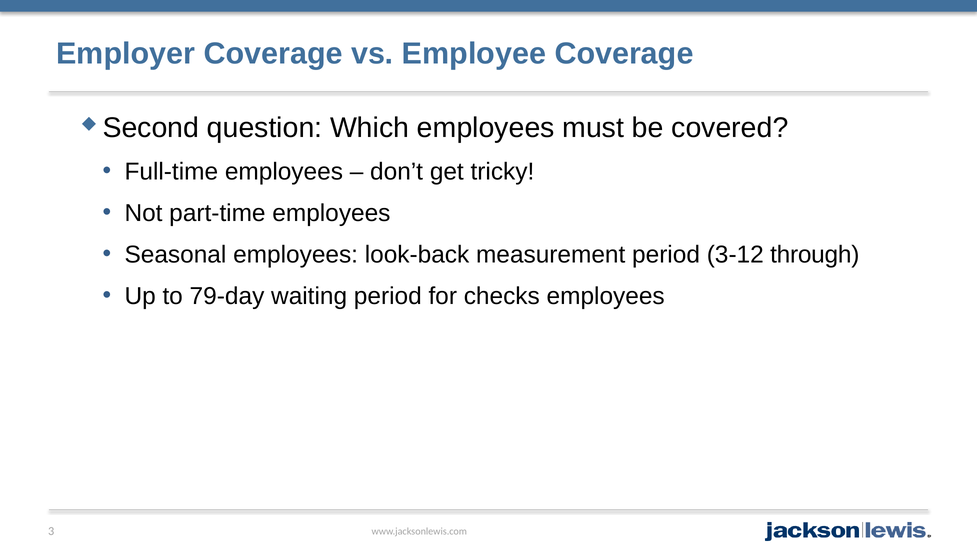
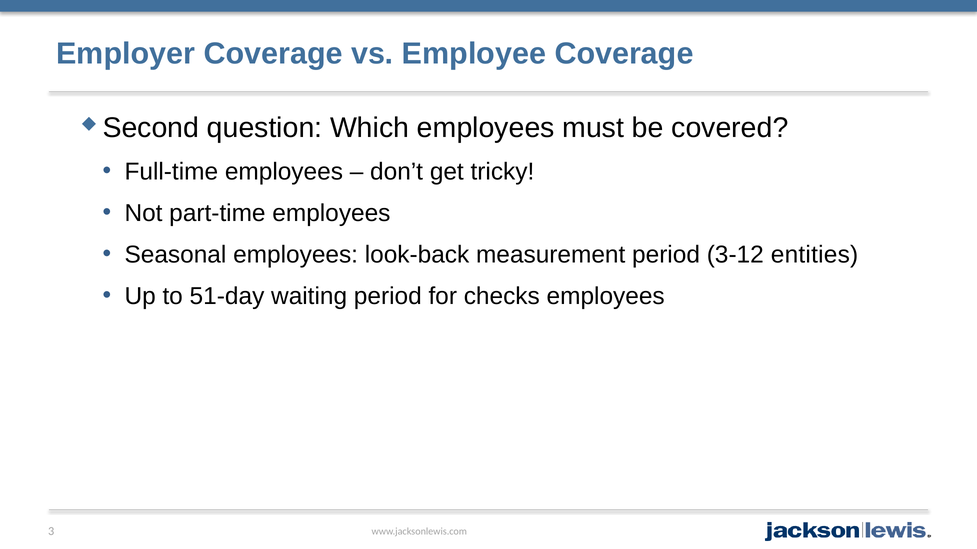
through: through -> entities (815, 255)
79-day: 79-day -> 51-day (227, 296)
